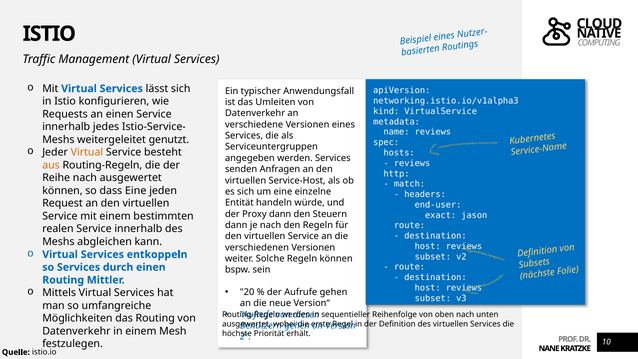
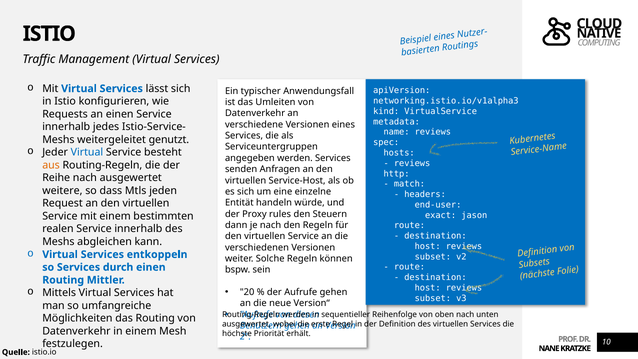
Virtual colour: orange -> blue (87, 152)
können: können -> weitere (62, 191)
dass Eine: Eine -> Mtls (136, 191)
Proxy dann: dann -> rules (280, 214)
